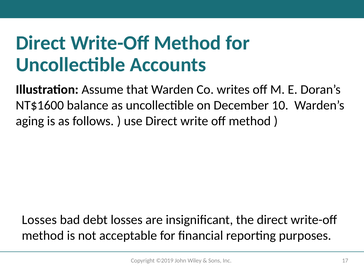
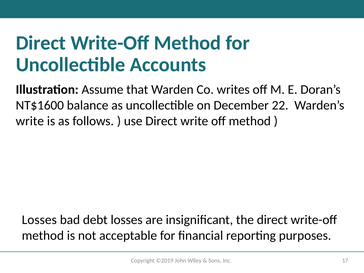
10: 10 -> 22 (280, 105)
aging: aging -> write (30, 121)
